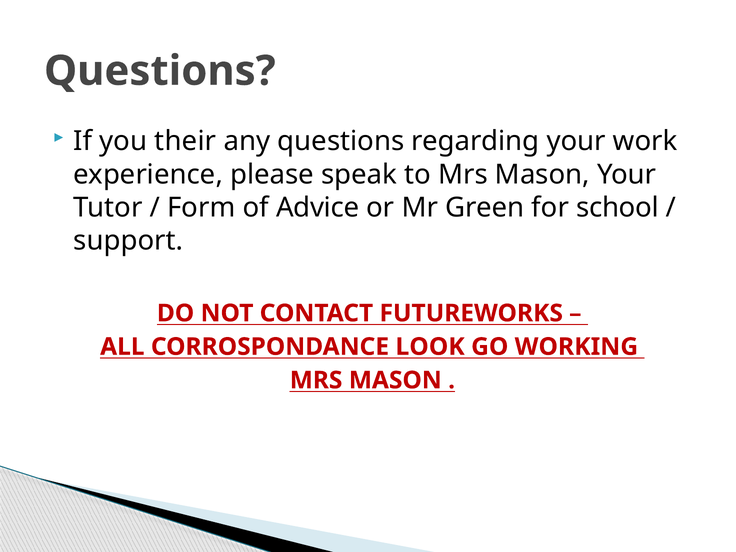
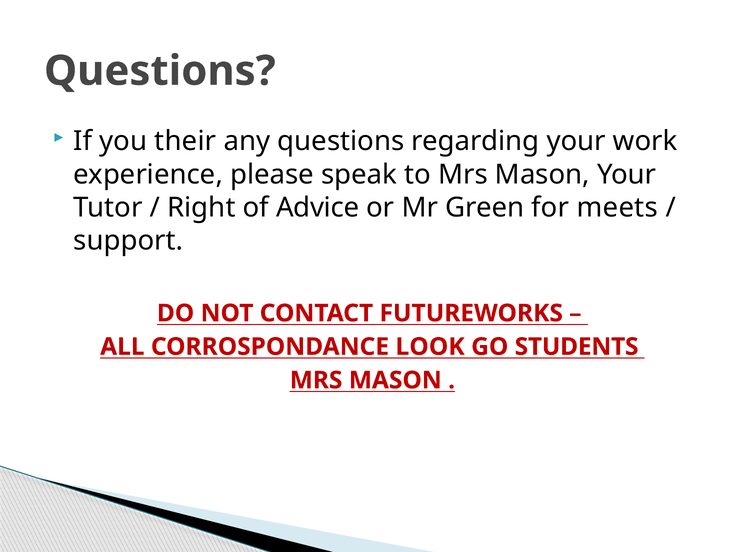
Form: Form -> Right (201, 208)
school: school -> meets (617, 208)
WORKING: WORKING -> STUDENTS (577, 347)
